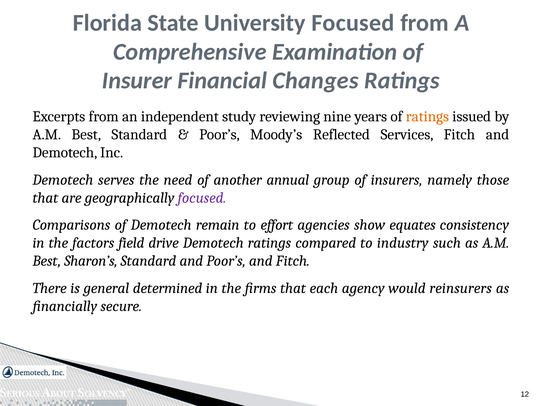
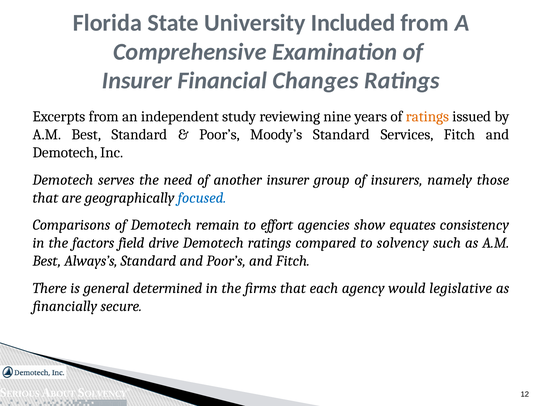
University Focused: Focused -> Included (353, 23)
Moody’s Reflected: Reflected -> Standard (341, 135)
another annual: annual -> insurer (288, 180)
focused colour: purple -> blue (202, 198)
industry: industry -> solvency (403, 243)
Sharon’s: Sharon’s -> Always’s (91, 261)
reinsurers: reinsurers -> legislative (461, 288)
